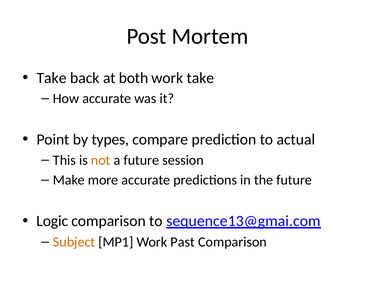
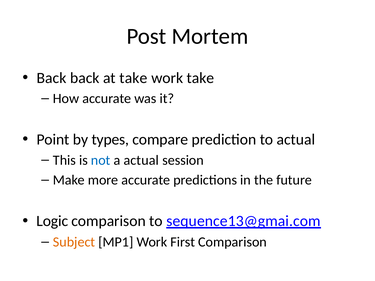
Take: Take -> Back (52, 78)
at both: both -> take (133, 78)
not colour: orange -> blue (101, 160)
a future: future -> actual (141, 160)
Past: Past -> First (183, 242)
